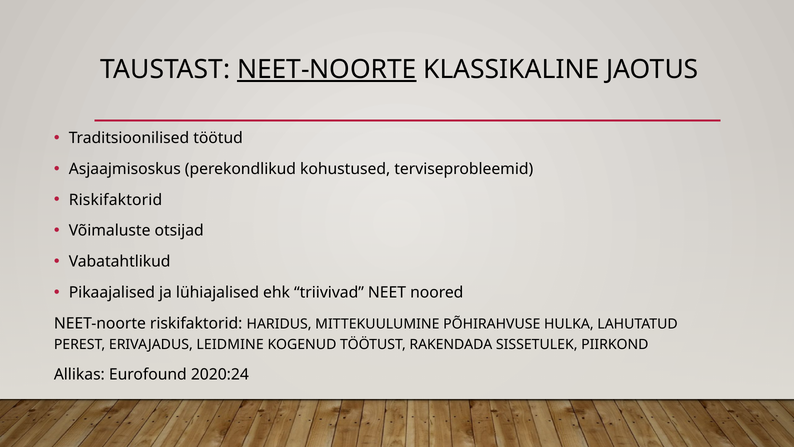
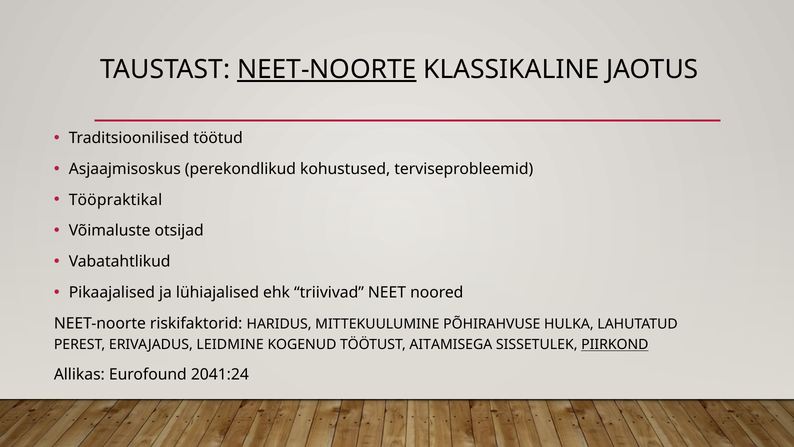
Riskifaktorid: Riskifaktorid -> Tööpraktikal (115, 200)
RAKENDADA: RAKENDADA -> AITAMISEGA (451, 344)
PIIRKOND underline: none -> present (615, 344)
2020:24: 2020:24 -> 2041:24 (220, 374)
